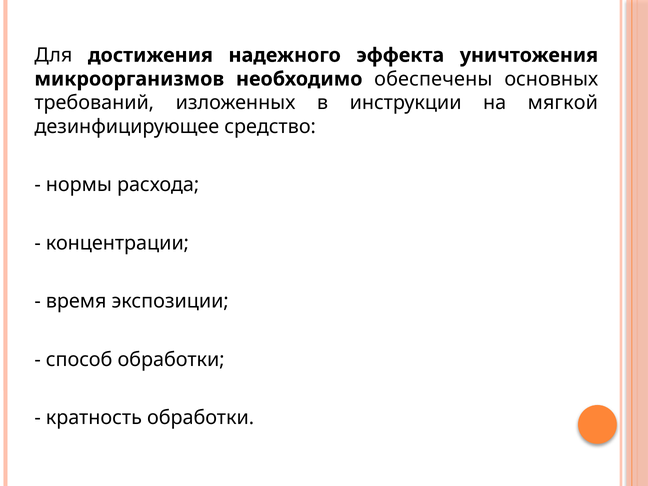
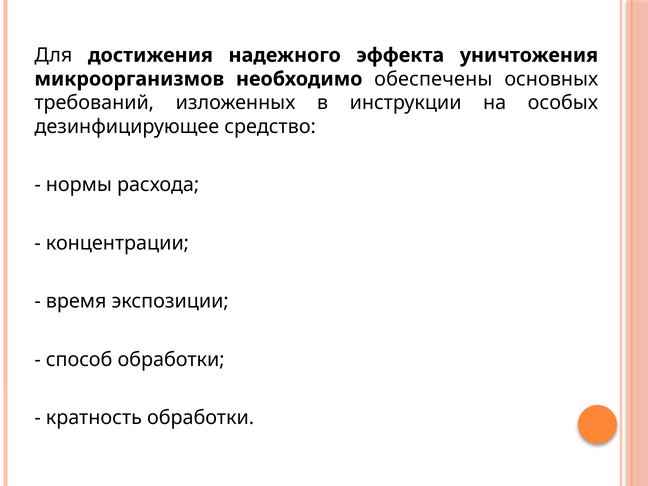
мягкой: мягкой -> особых (563, 103)
